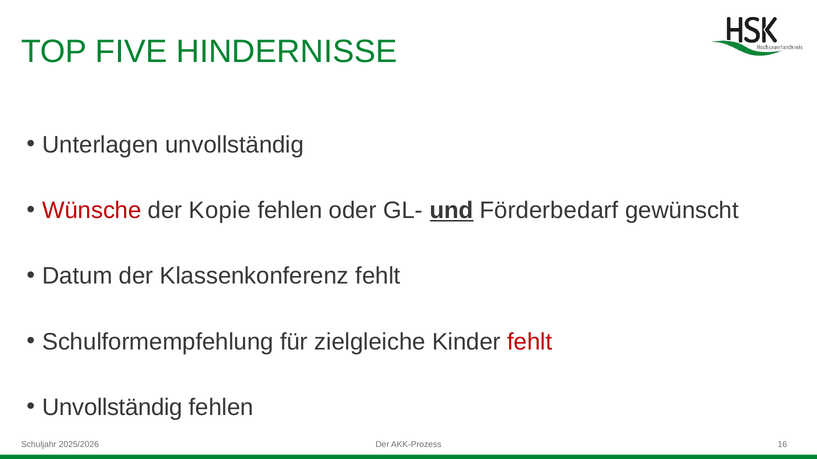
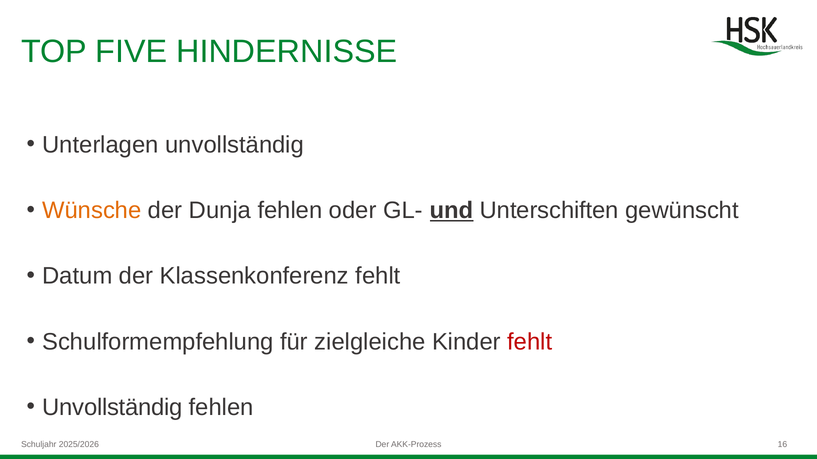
Wünsche colour: red -> orange (92, 211)
Kopie: Kopie -> Dunja (220, 211)
Förderbedarf: Förderbedarf -> Unterschiften (549, 211)
